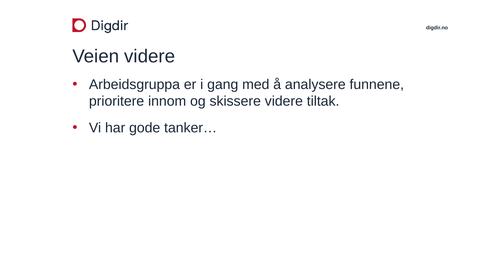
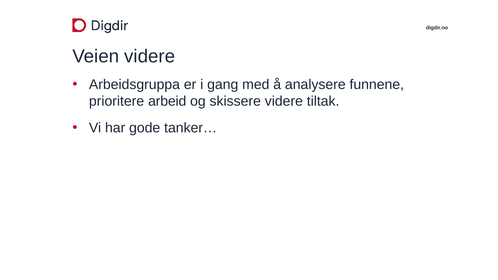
innom: innom -> arbeid (167, 101)
